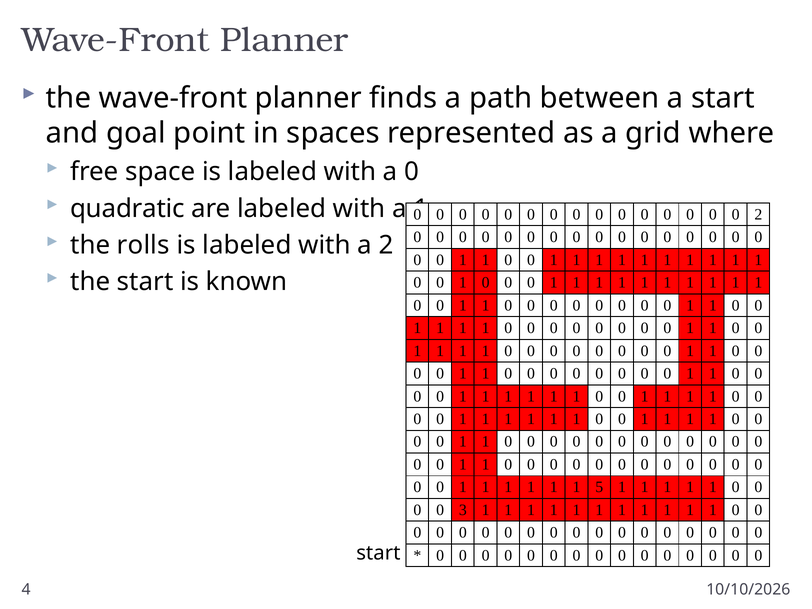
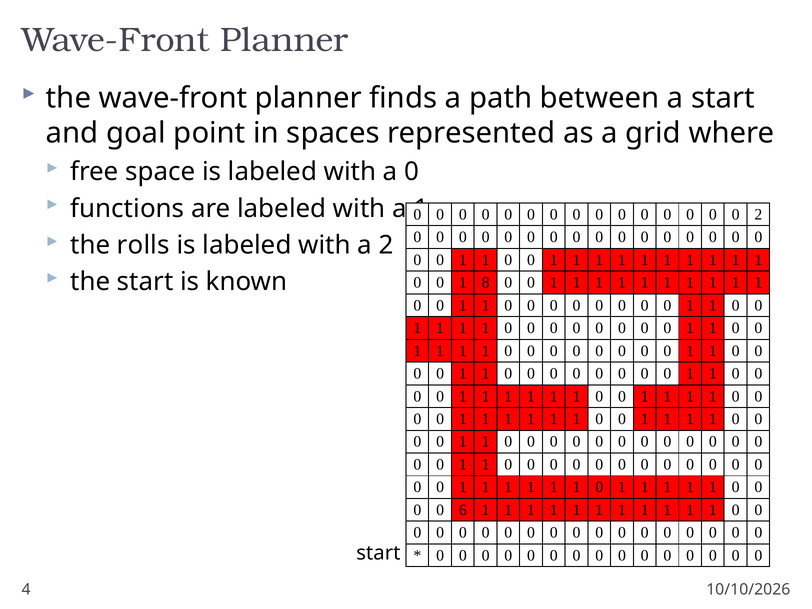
quadratic: quadratic -> functions (127, 208)
0 1 0: 0 -> 8 (486, 283)
5: 5 -> 0 (599, 487)
3: 3 -> 6 (463, 510)
